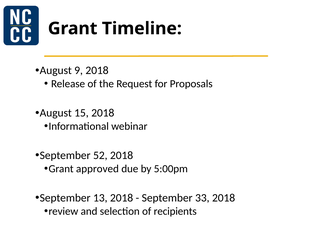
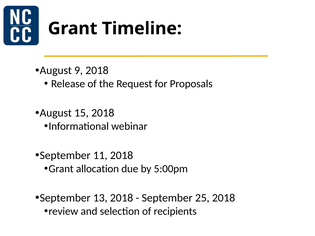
52: 52 -> 11 (100, 156)
approved: approved -> allocation (98, 169)
33: 33 -> 25 (202, 198)
